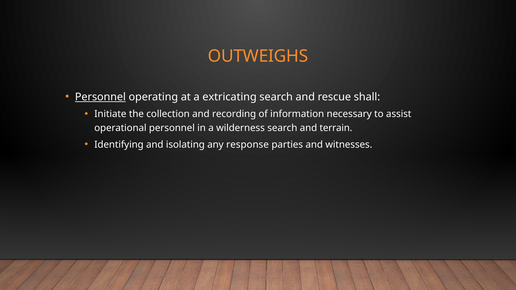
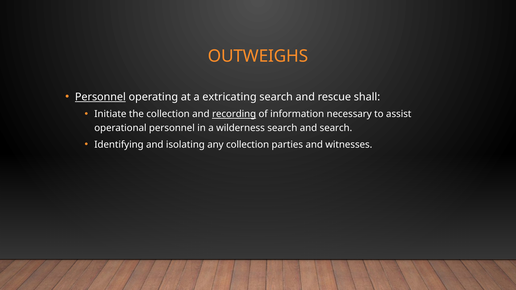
recording underline: none -> present (234, 114)
and terrain: terrain -> search (336, 128)
any response: response -> collection (248, 145)
